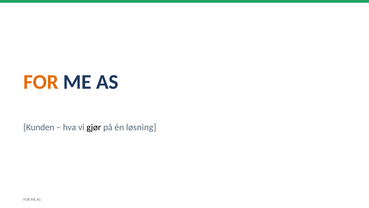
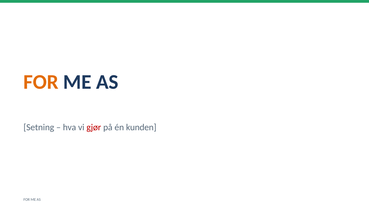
Kunden: Kunden -> Setning (39, 127)
gjør colour: black -> red (94, 127)
løsning: løsning -> kunden (141, 127)
